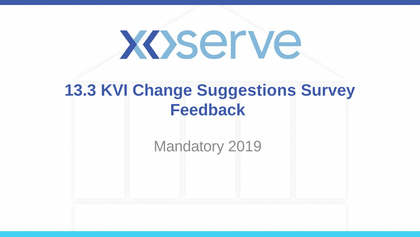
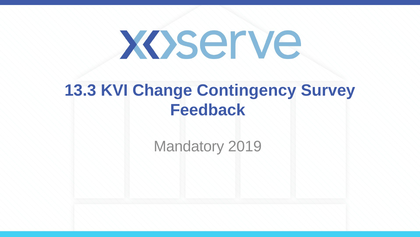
Suggestions: Suggestions -> Contingency (247, 90)
